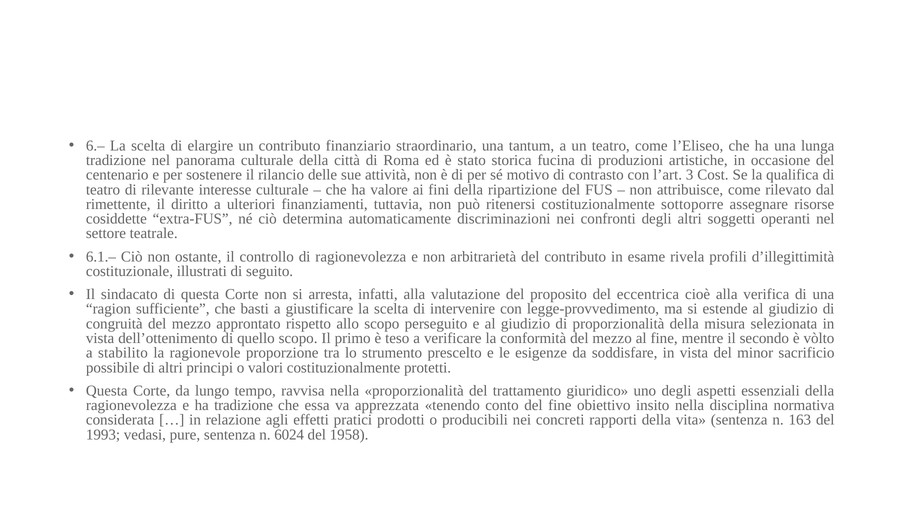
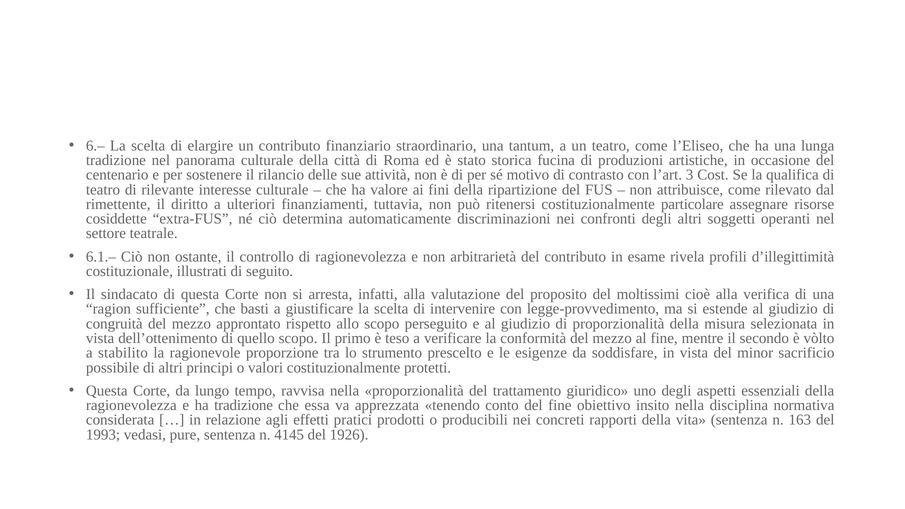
sottoporre: sottoporre -> particolare (692, 204)
eccentrica: eccentrica -> moltissimi (648, 294)
6024: 6024 -> 4145 (289, 435)
1958: 1958 -> 1926 (349, 435)
